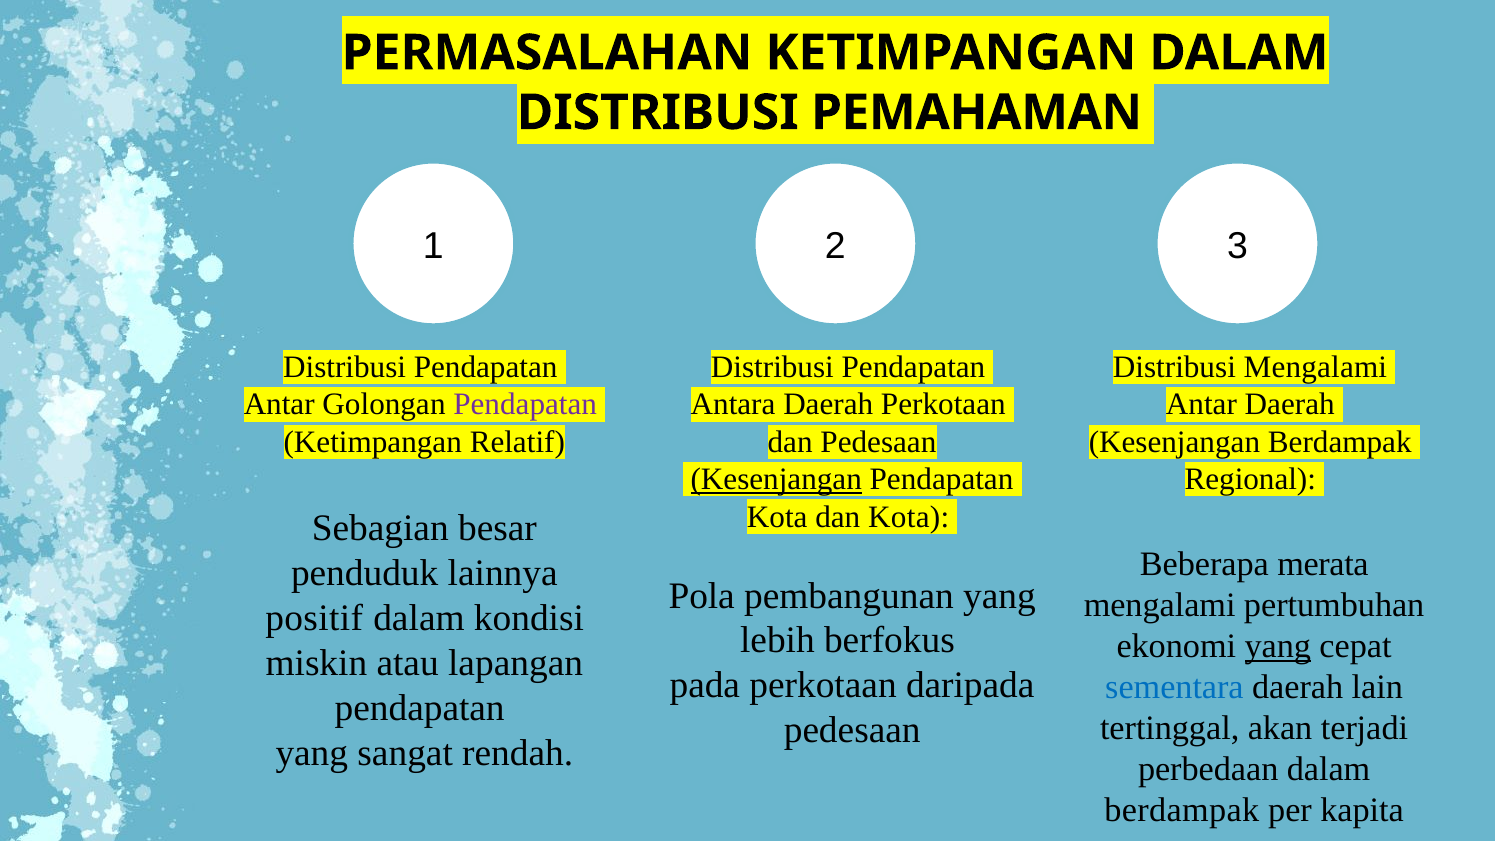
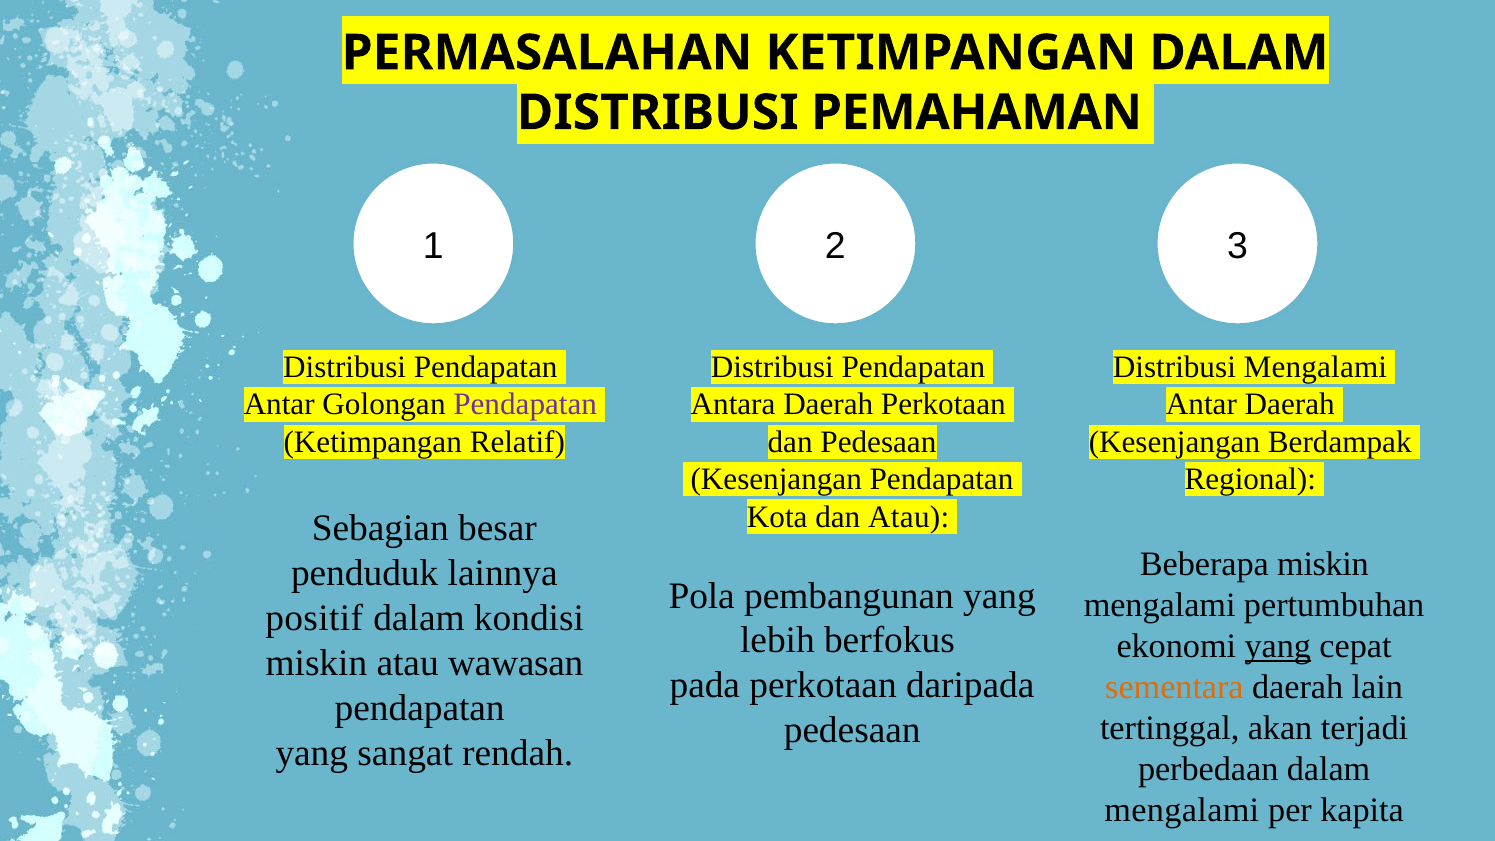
Kesenjangan underline: present -> none (776, 479)
dan Kota: Kota -> Atau (909, 517)
Beberapa merata: merata -> miskin (1323, 564)
lapangan: lapangan -> wawasan (516, 663)
sementara colour: blue -> orange (1174, 687)
berdampak: berdampak -> mengalami (1182, 810)
